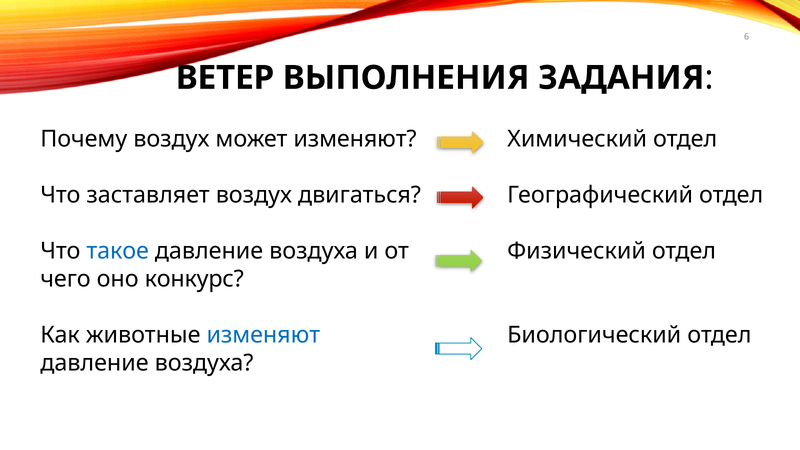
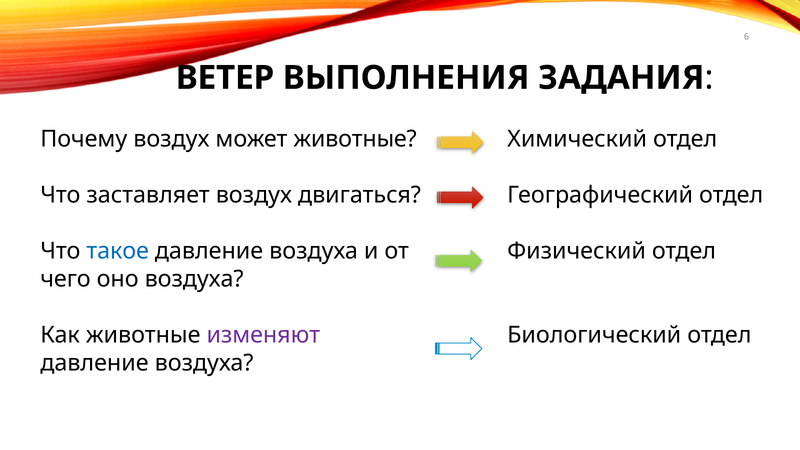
может изменяют: изменяют -> животные (355, 139)
оно конкурс: конкурс -> воздуха (194, 279)
изменяют colour: blue -> purple (263, 335)
